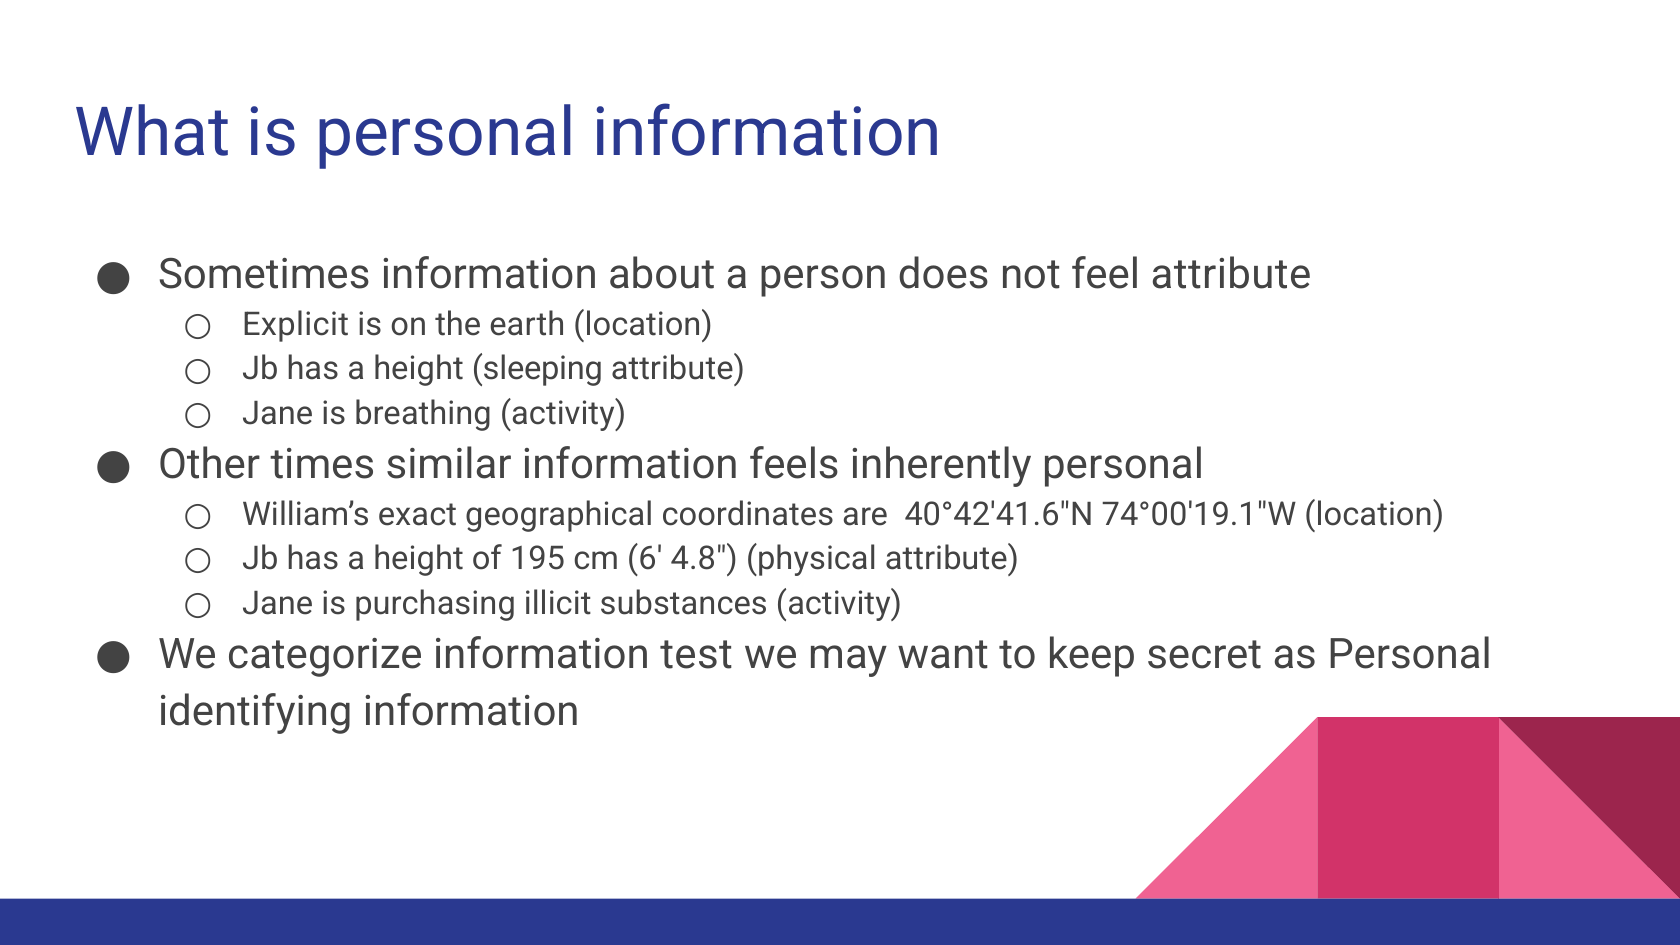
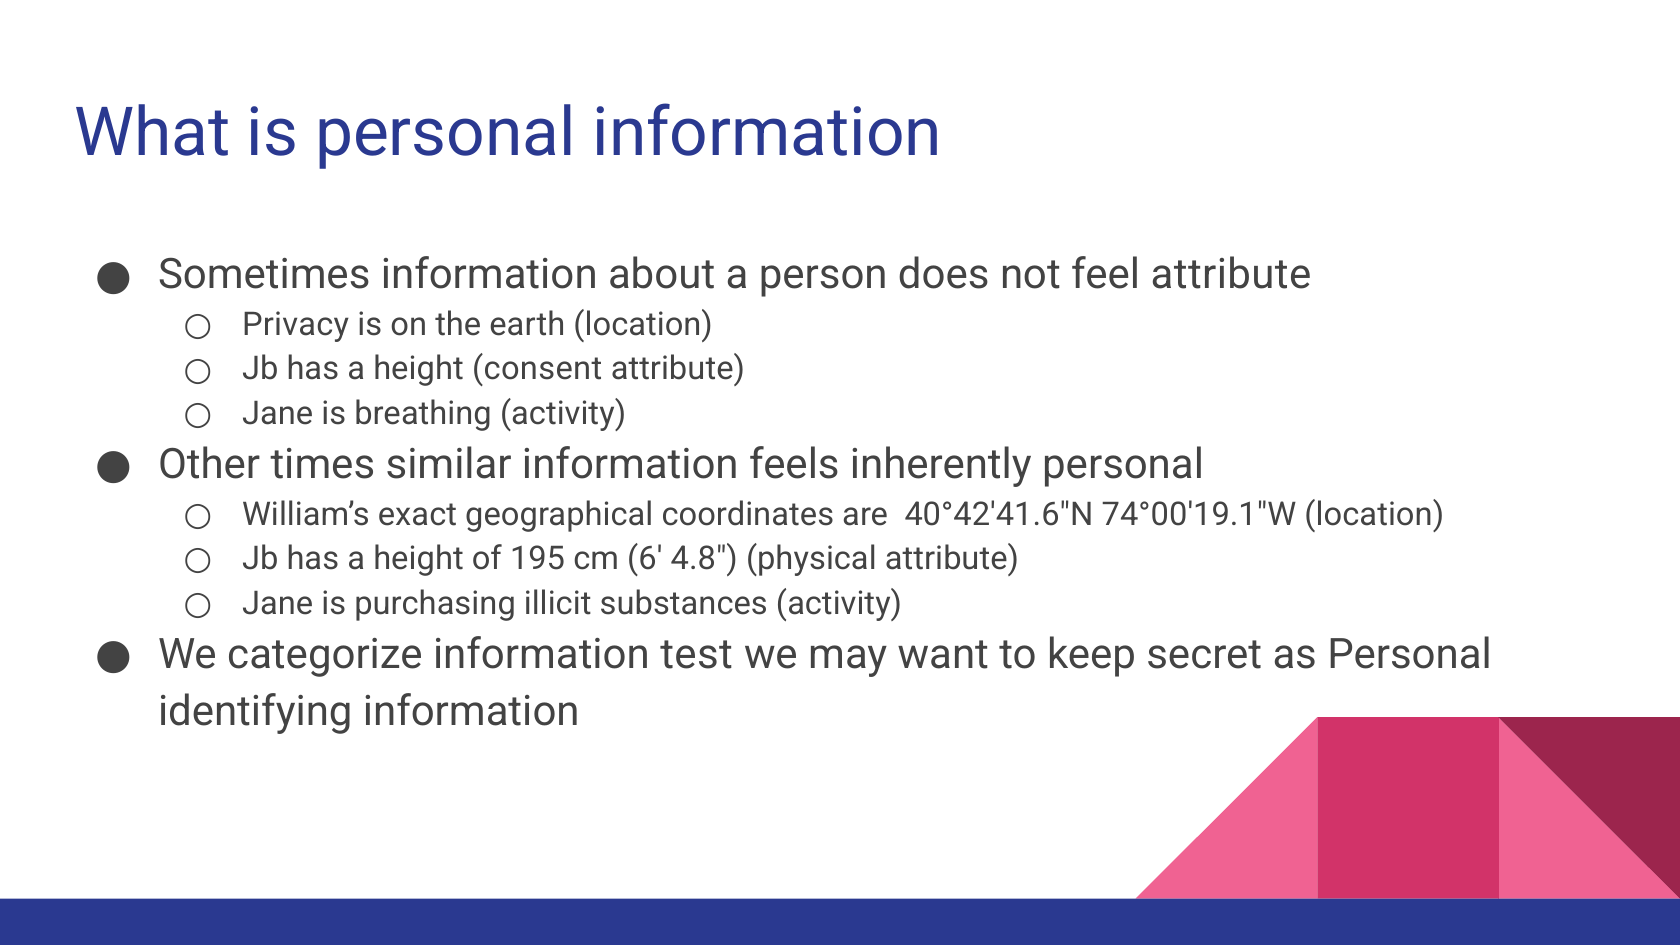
Explicit: Explicit -> Privacy (296, 325)
sleeping: sleeping -> consent (537, 369)
